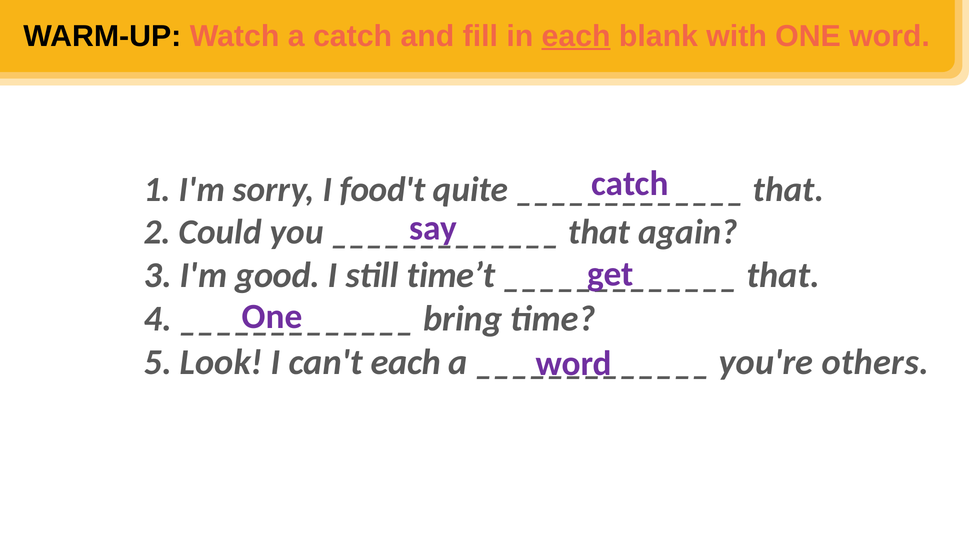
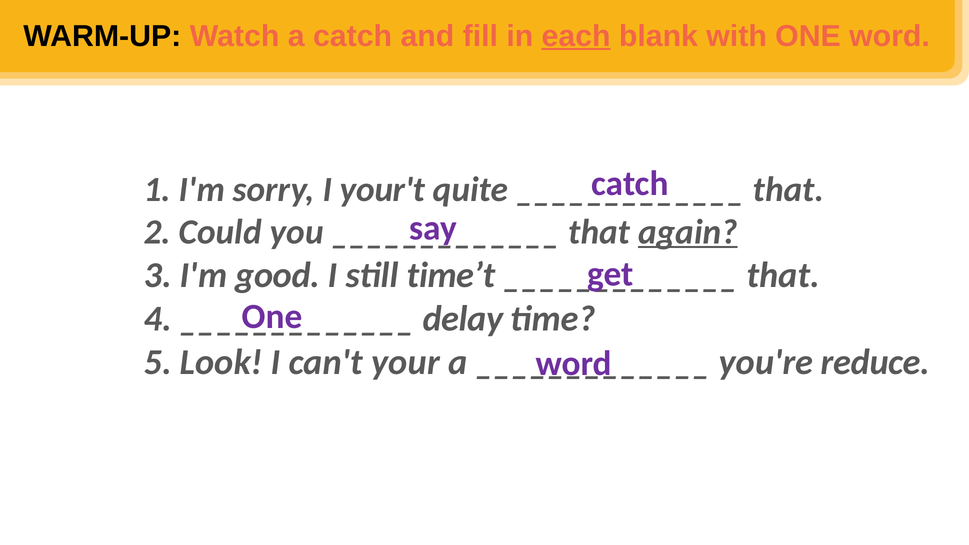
food't: food't -> your't (383, 190)
again underline: none -> present (688, 232)
bring: bring -> delay (463, 319)
can't each: each -> your (405, 362)
others: others -> reduce (876, 362)
